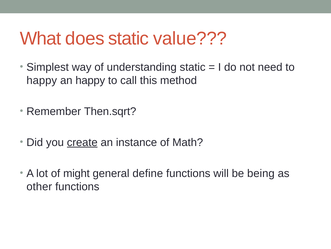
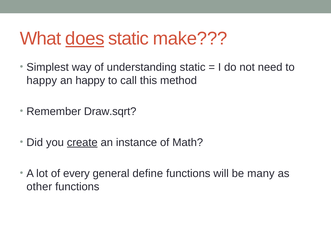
does underline: none -> present (85, 39)
value: value -> make (190, 39)
Then.sqrt: Then.sqrt -> Draw.sqrt (110, 111)
might: might -> every (76, 173)
being: being -> many (261, 173)
